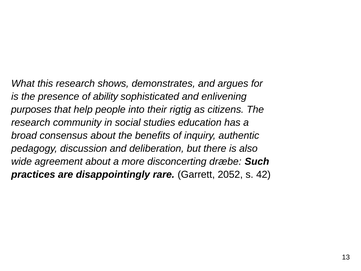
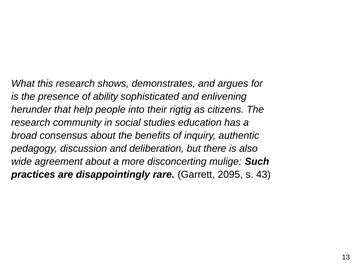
purposes: purposes -> herunder (31, 109)
dræbe: dræbe -> mulige (225, 161)
2052: 2052 -> 2095 (230, 174)
42: 42 -> 43 (263, 174)
